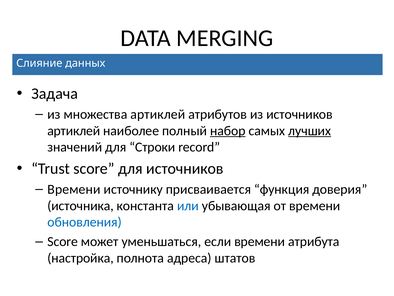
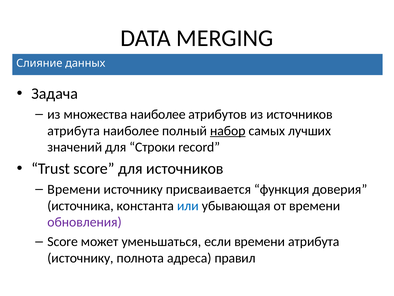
множества артиклей: артиклей -> наиболее (158, 114)
артиклей: артиклей -> атрибута (74, 131)
лучших underline: present -> none (310, 131)
обновления colour: blue -> purple (85, 222)
настройка: настройка -> источнику (81, 258)
штатов: штатов -> правил (235, 258)
